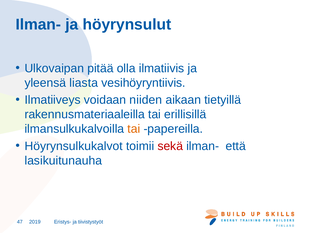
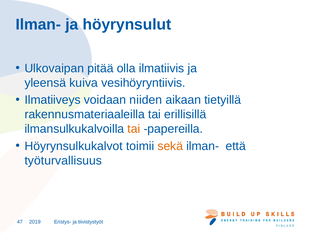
liasta: liasta -> kuiva (84, 83)
sekä colour: red -> orange (170, 146)
lasikuitunauha: lasikuitunauha -> työturvallisuus (63, 160)
